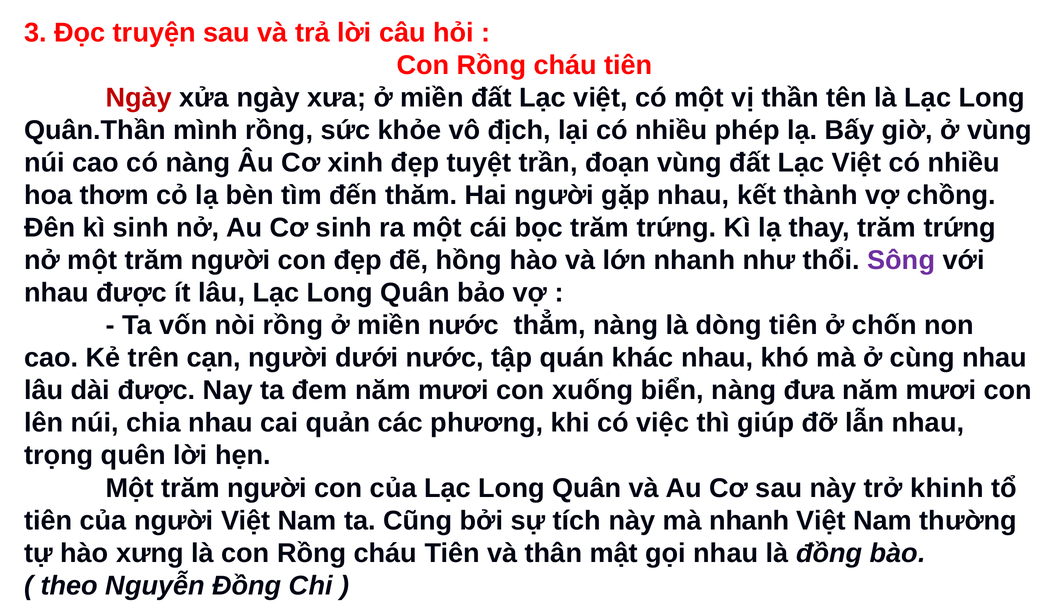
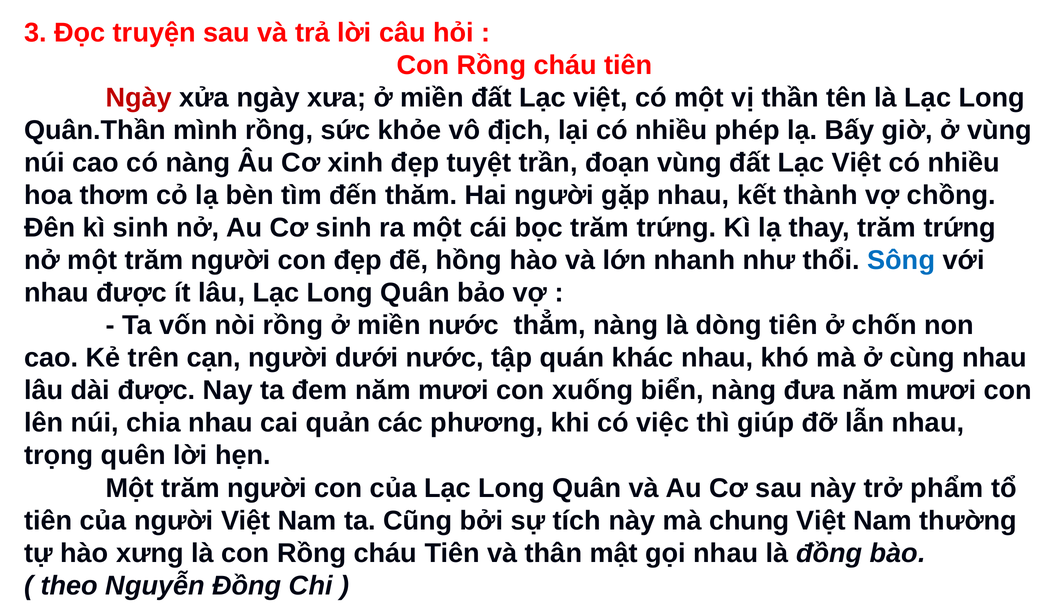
Sông colour: purple -> blue (901, 260)
khinh: khinh -> phẩm (947, 488)
mà nhanh: nhanh -> chung (749, 520)
